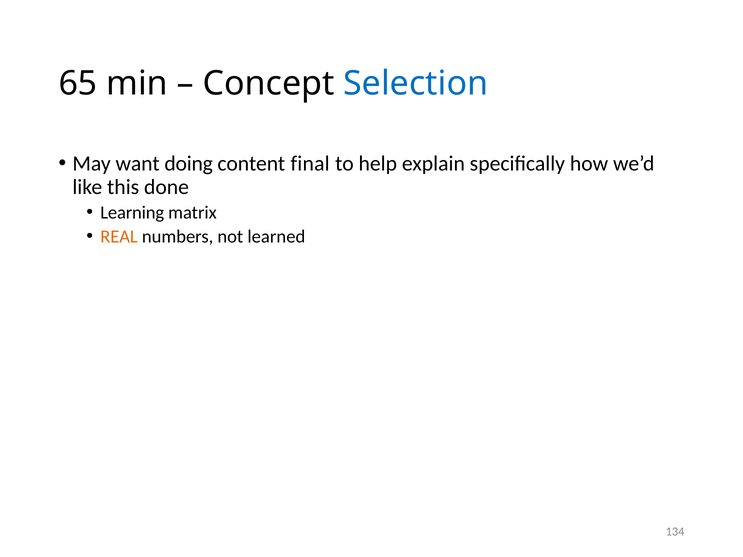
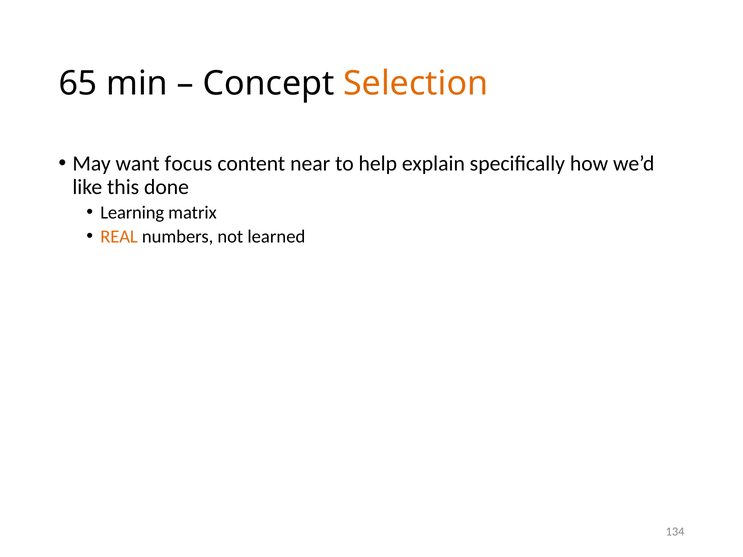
Selection colour: blue -> orange (416, 83)
doing: doing -> focus (188, 164)
final: final -> near (310, 164)
